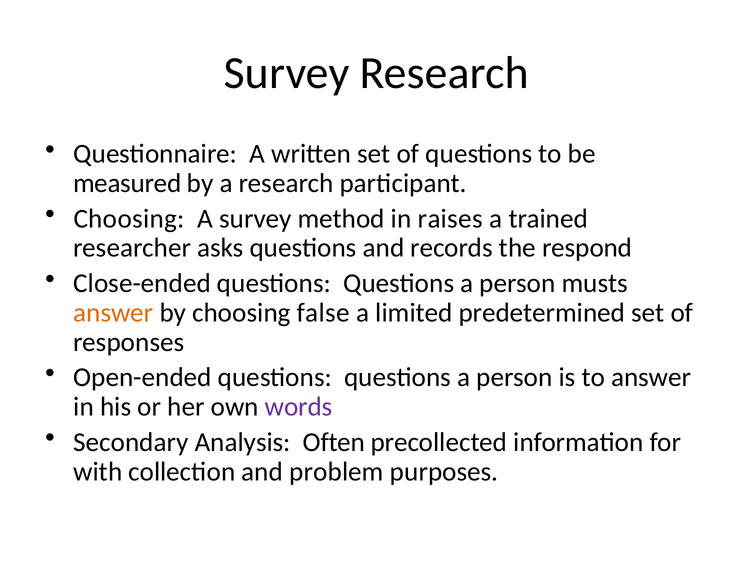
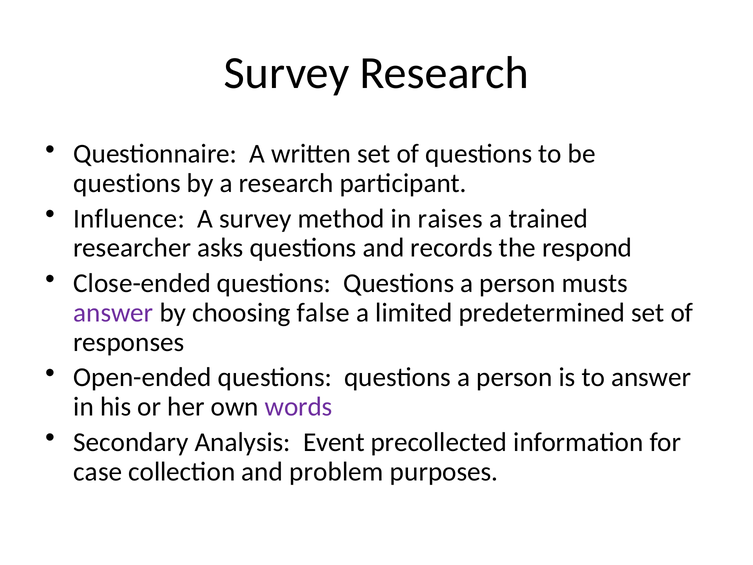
measured: measured -> questions (127, 183)
Choosing: Choosing -> Influence (129, 218)
answer colour: orange -> purple (113, 313)
Often: Often -> Event (334, 442)
with: with -> case (98, 471)
